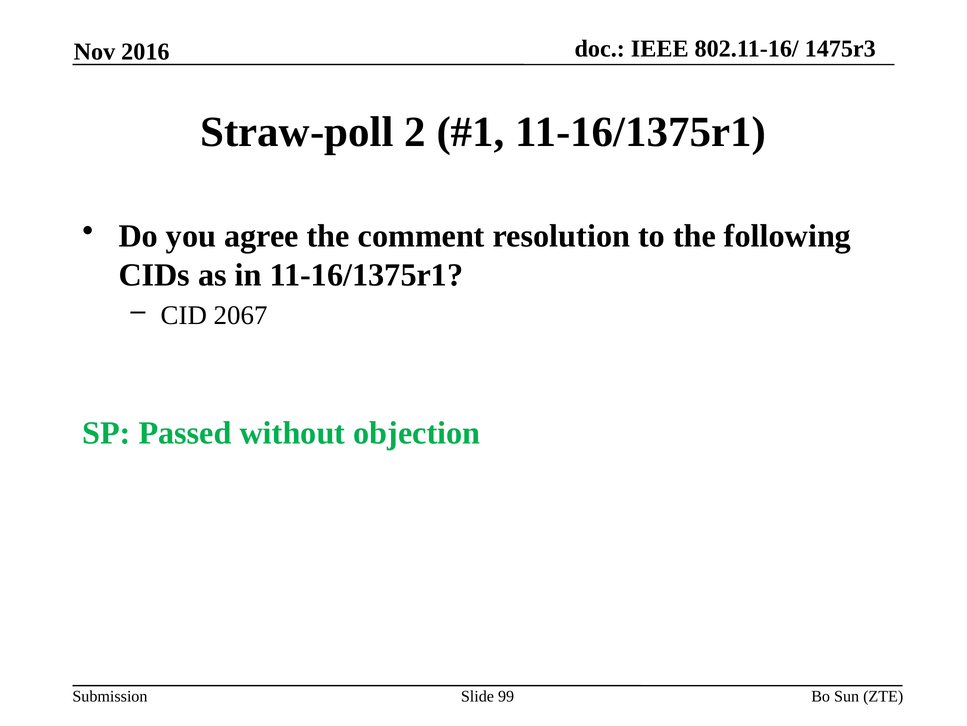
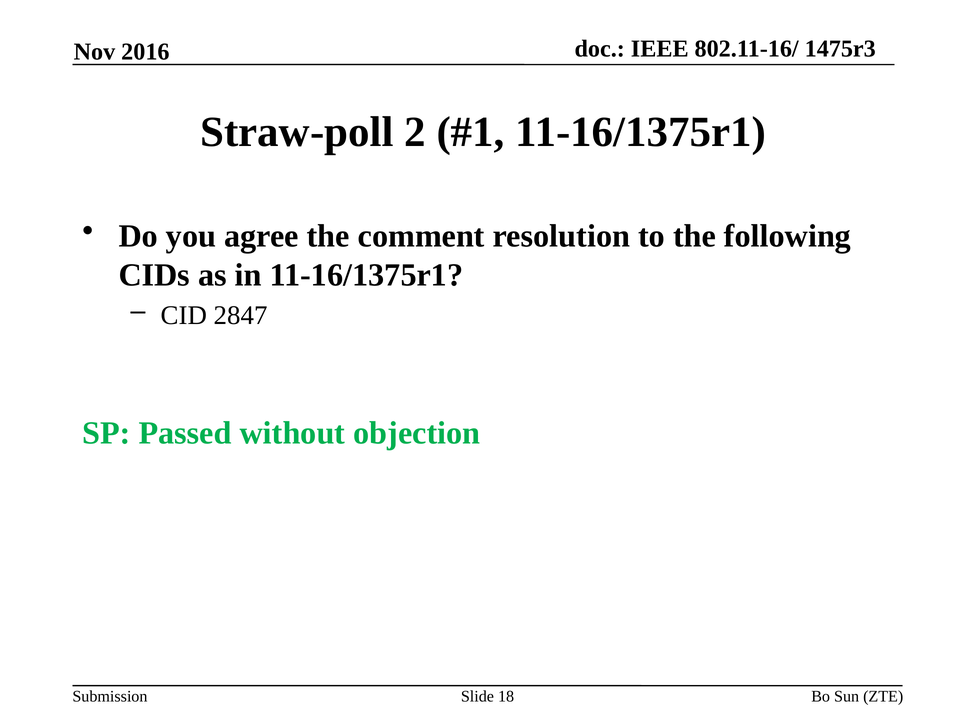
2067: 2067 -> 2847 (241, 315)
99: 99 -> 18 (506, 696)
